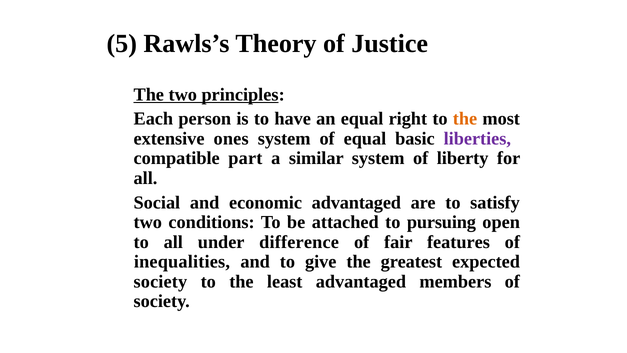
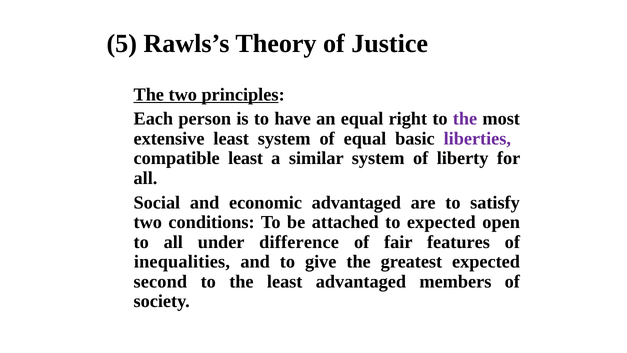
the colour: orange -> purple (465, 119)
extensive ones: ones -> least (231, 138)
compatible part: part -> least (246, 158)
to pursuing: pursuing -> expected (441, 222)
society: society -> second (160, 281)
